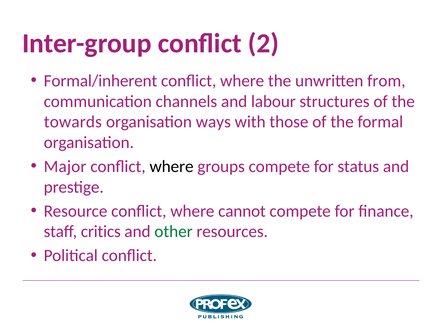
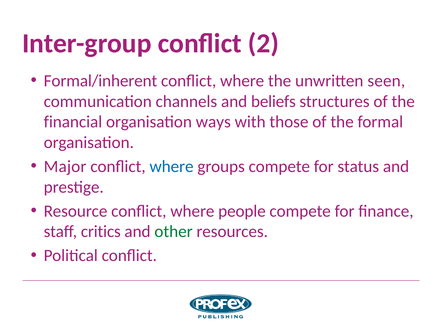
from: from -> seen (386, 81)
labour: labour -> beliefs (273, 101)
towards: towards -> financial (73, 122)
where colour: black -> blue (172, 166)
cannot: cannot -> people (242, 211)
